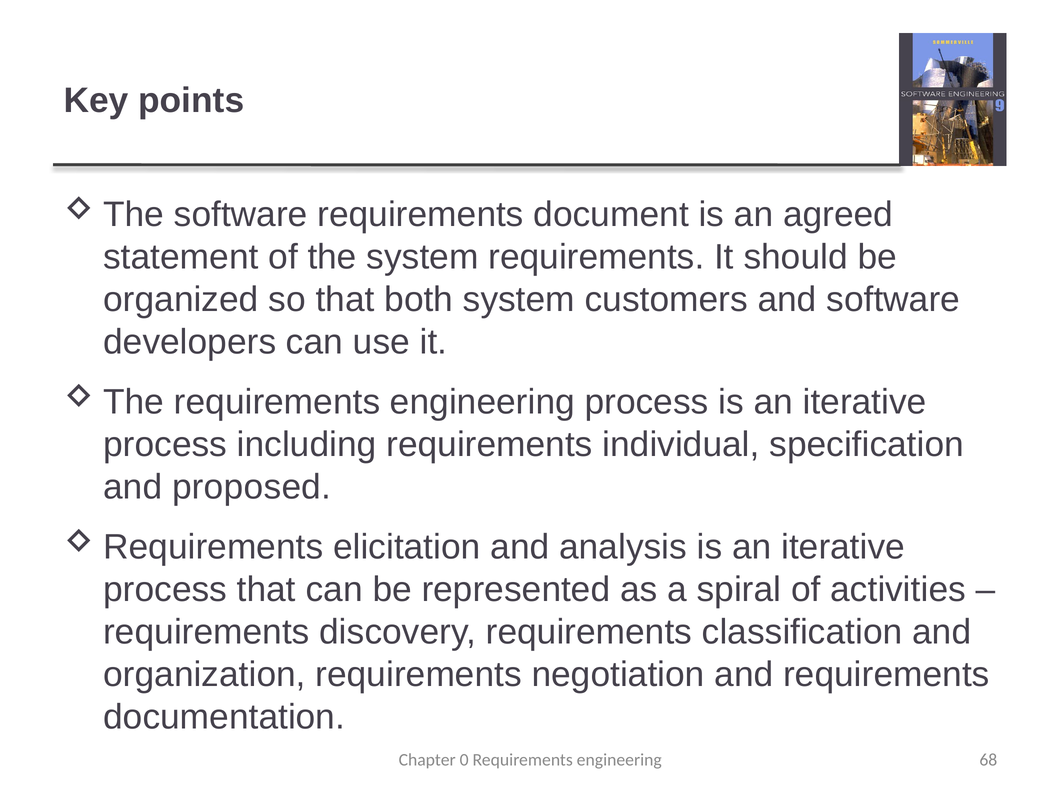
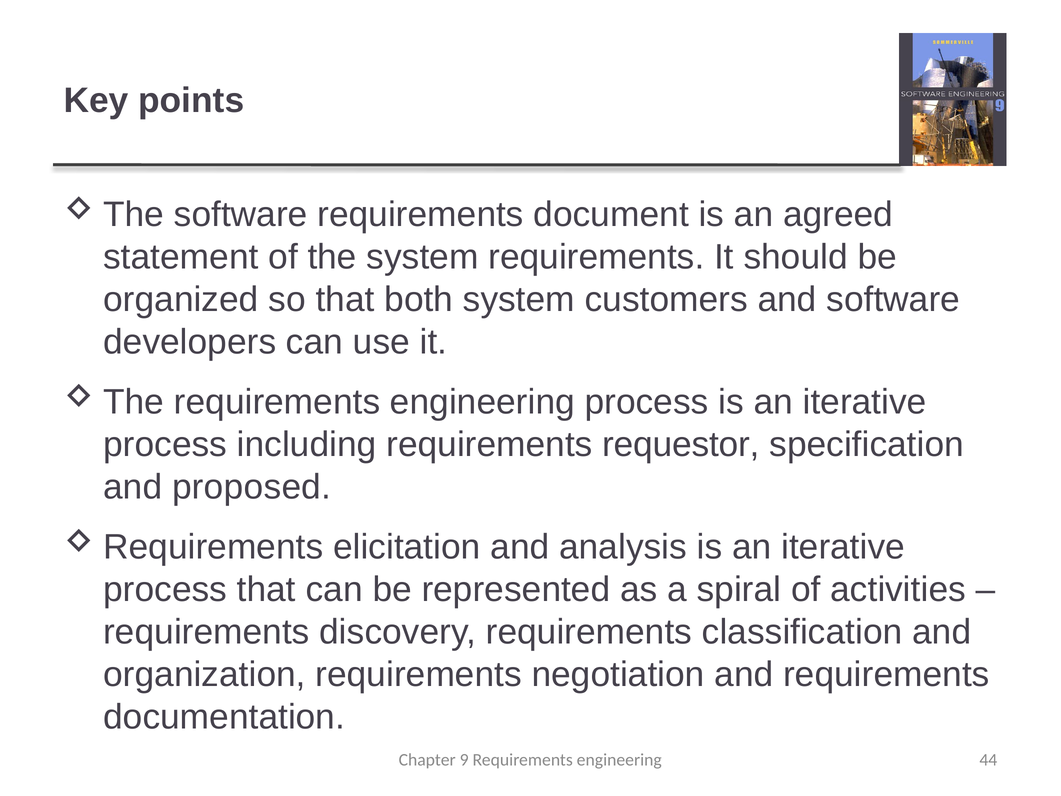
individual: individual -> requestor (681, 445)
0: 0 -> 9 (464, 760)
68: 68 -> 44 (988, 760)
